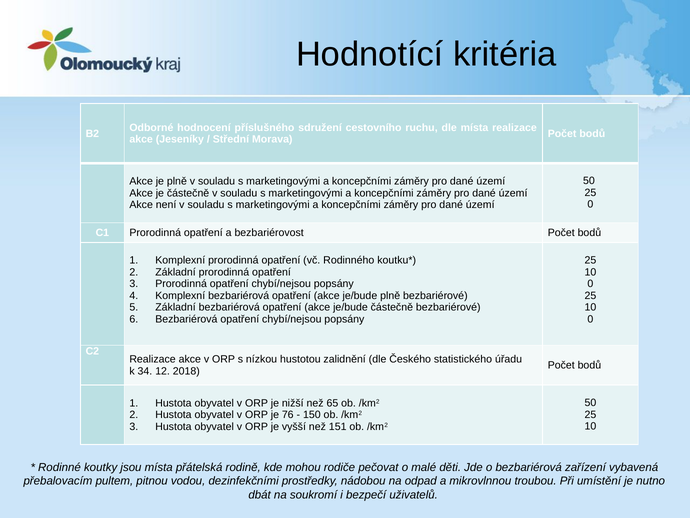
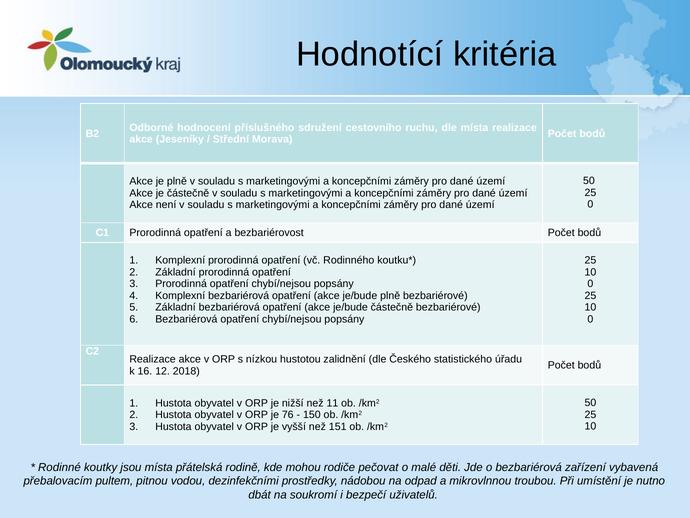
34: 34 -> 16 (145, 371)
65: 65 -> 11 (332, 403)
